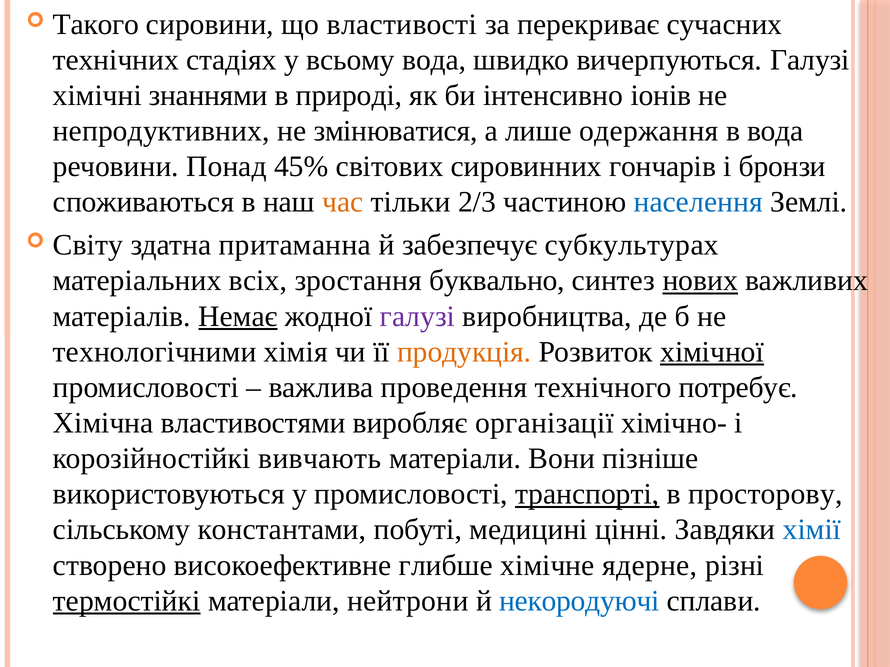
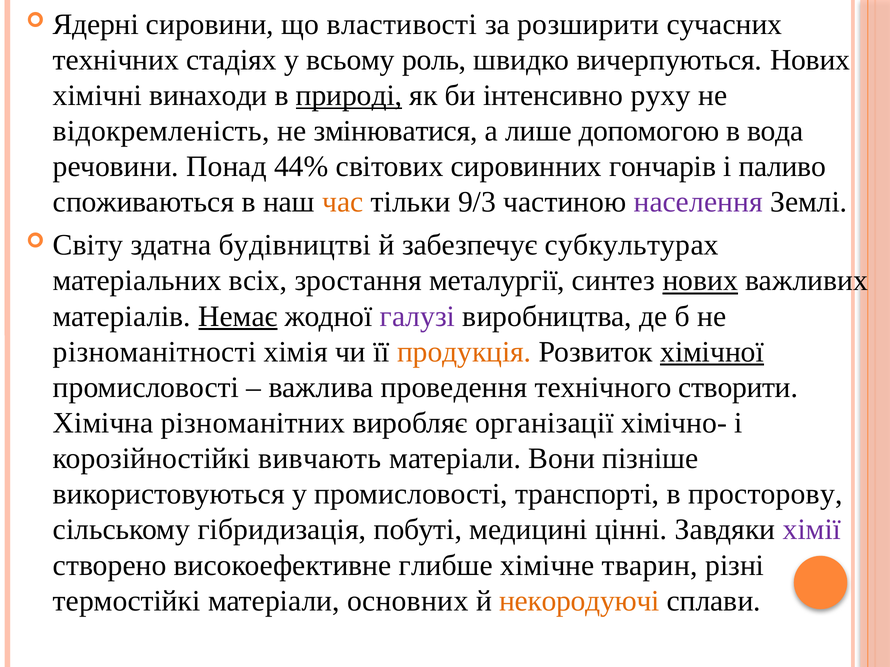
Такого: Такого -> Ядерні (96, 24)
перекриває: перекриває -> розширити (588, 24)
всьому вода: вода -> роль (434, 60)
вичерпуються Галузі: Галузі -> Нових (810, 60)
знаннями: знаннями -> винаходи (208, 95)
природі underline: none -> present (349, 95)
іонів: іонів -> руху (661, 95)
непродуктивних: непродуктивних -> відокремленість (161, 131)
одержання: одержання -> допомогою (649, 131)
45%: 45% -> 44% (301, 167)
бронзи: бронзи -> паливо (782, 167)
2/3: 2/3 -> 9/3 (477, 202)
населення colour: blue -> purple (698, 202)
притаманна: притаманна -> будівництві (295, 245)
буквально: буквально -> металургії (497, 281)
технологічними: технологічними -> різноманітності (155, 352)
потребує: потребує -> створити (738, 388)
властивостями: властивостями -> різноманітних (253, 423)
транспорті underline: present -> none (587, 494)
константами: константами -> гібридизація (282, 530)
хімії colour: blue -> purple (812, 530)
ядерне: ядерне -> тварин (650, 566)
термостійкі underline: present -> none (127, 601)
нейтрони: нейтрони -> основних (408, 601)
некородуючі colour: blue -> orange (579, 601)
